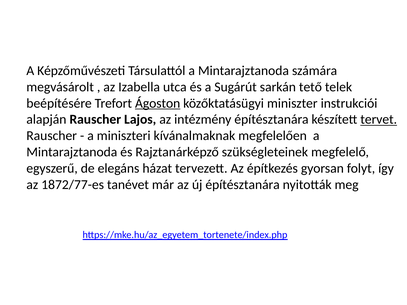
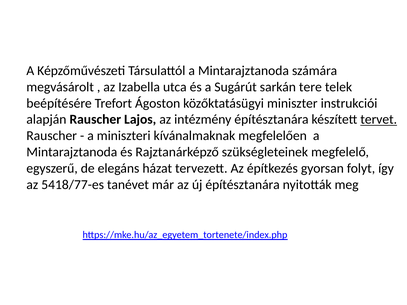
tető: tető -> tere (310, 87)
Ágoston underline: present -> none (158, 103)
1872/77-es: 1872/77-es -> 5418/77-es (73, 185)
